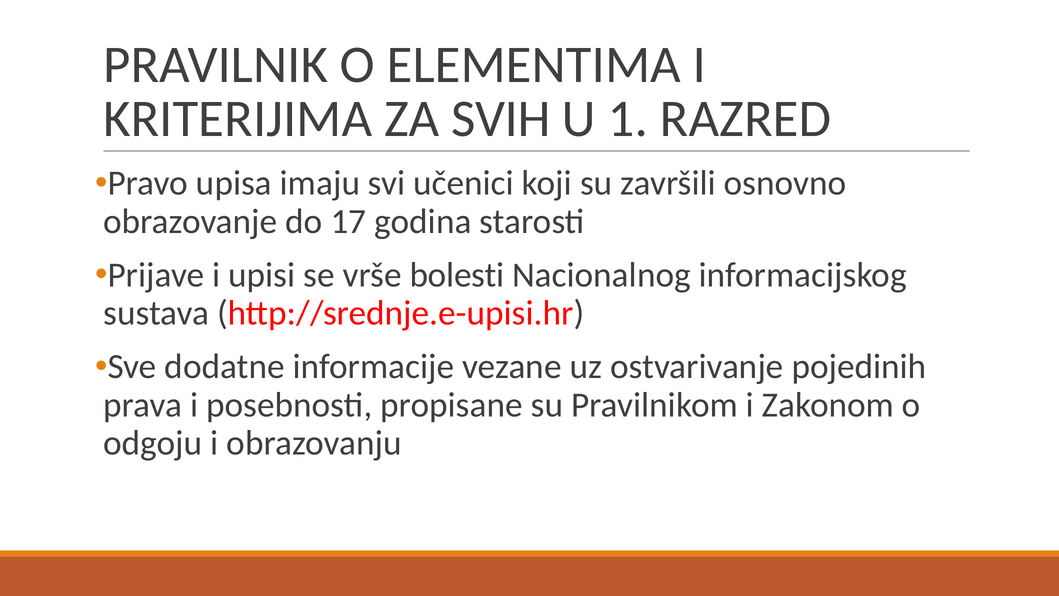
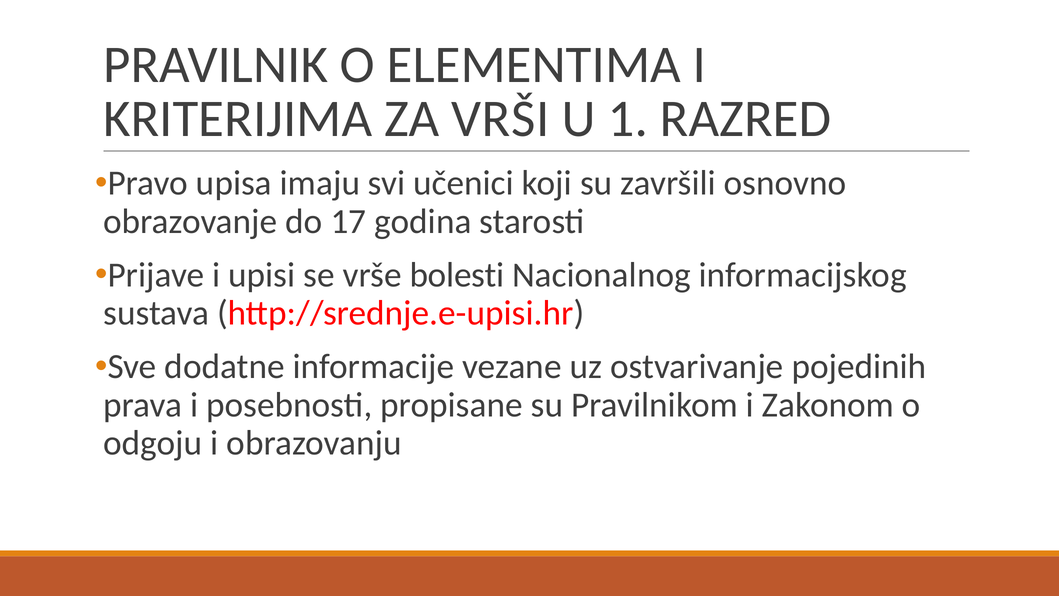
SVIH: SVIH -> VRŠI (500, 119)
